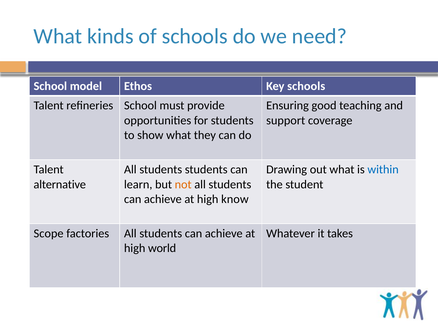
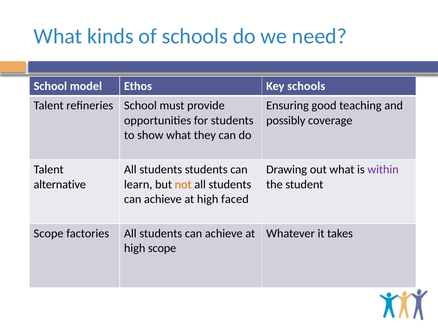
support: support -> possibly (286, 121)
within colour: blue -> purple (383, 170)
know: know -> faced (235, 200)
high world: world -> scope (162, 249)
